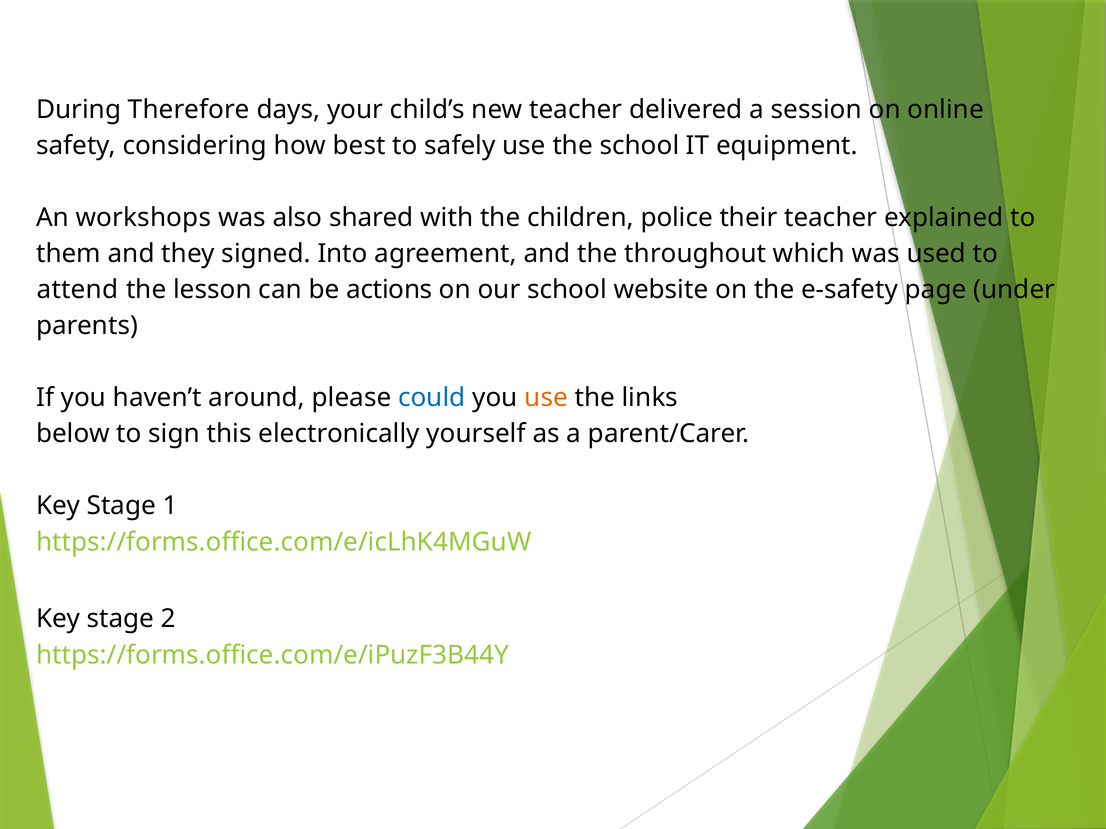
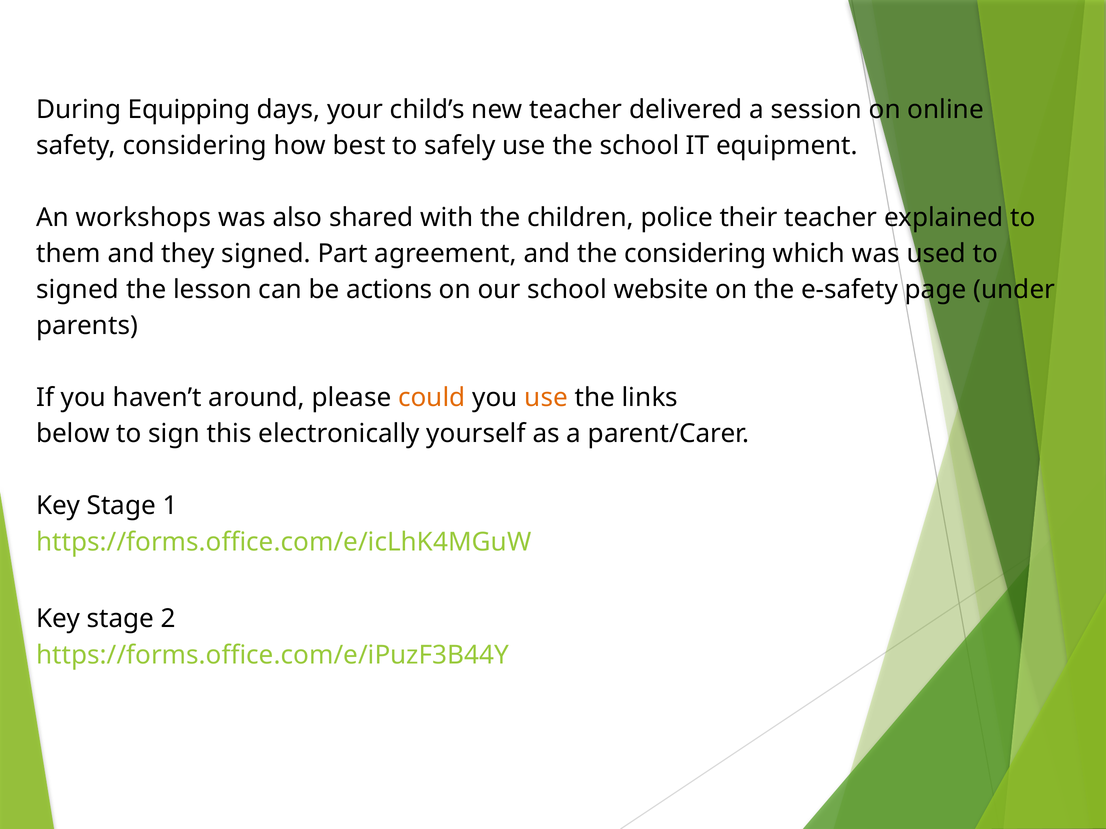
Therefore: Therefore -> Equipping (189, 110)
Into: Into -> Part (343, 254)
the throughout: throughout -> considering (695, 254)
attend: attend -> signed (78, 290)
could colour: blue -> orange (432, 398)
